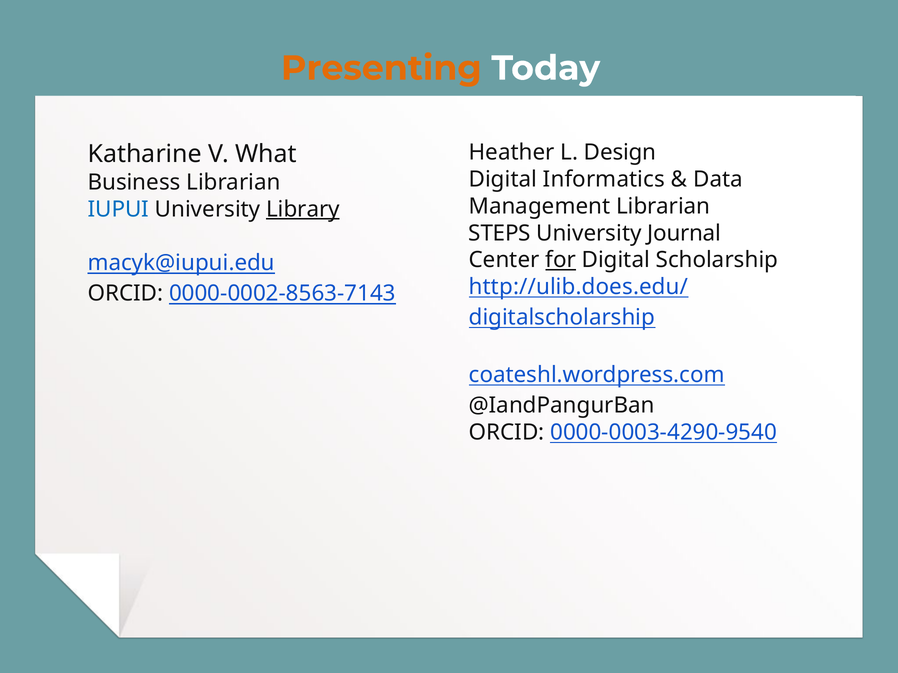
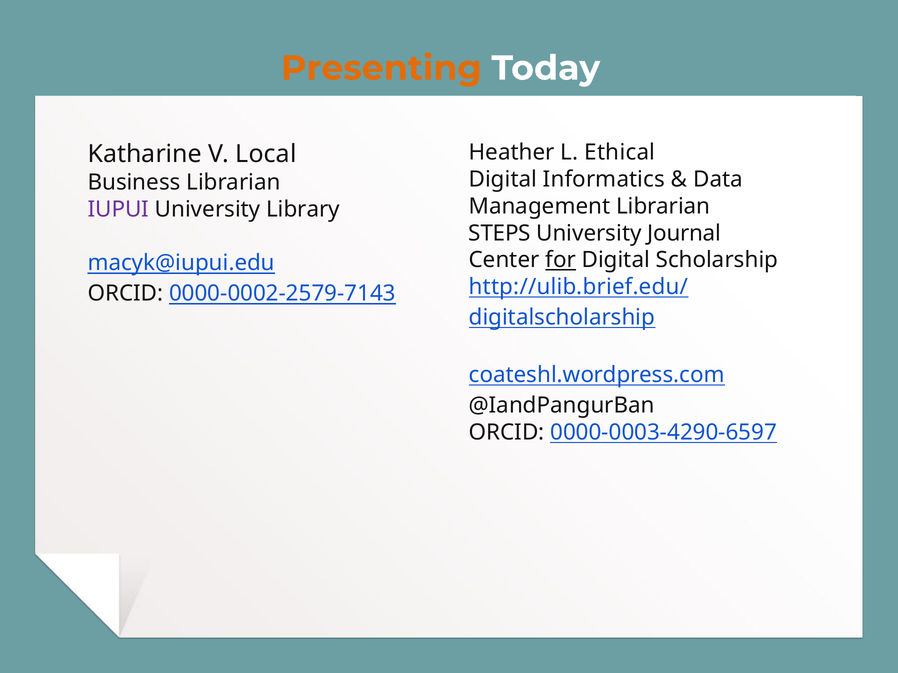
Design: Design -> Ethical (620, 152)
What: What -> Local (266, 154)
IUPUI colour: blue -> purple (118, 209)
Library underline: present -> none (303, 209)
http://ulib.does.edu/: http://ulib.does.edu/ -> http://ulib.brief.edu/ (578, 287)
0000-0002-8563-7143: 0000-0002-8563-7143 -> 0000-0002-2579-7143 (282, 294)
0000-0003-4290-9540: 0000-0003-4290-9540 -> 0000-0003-4290-6597 (664, 433)
